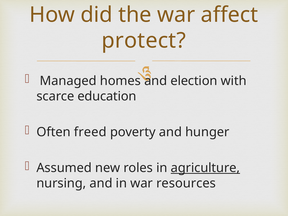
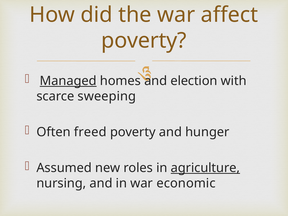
protect: protect -> poverty (144, 41)
Managed underline: none -> present (68, 81)
education: education -> sweeping (107, 96)
resources: resources -> economic (186, 183)
